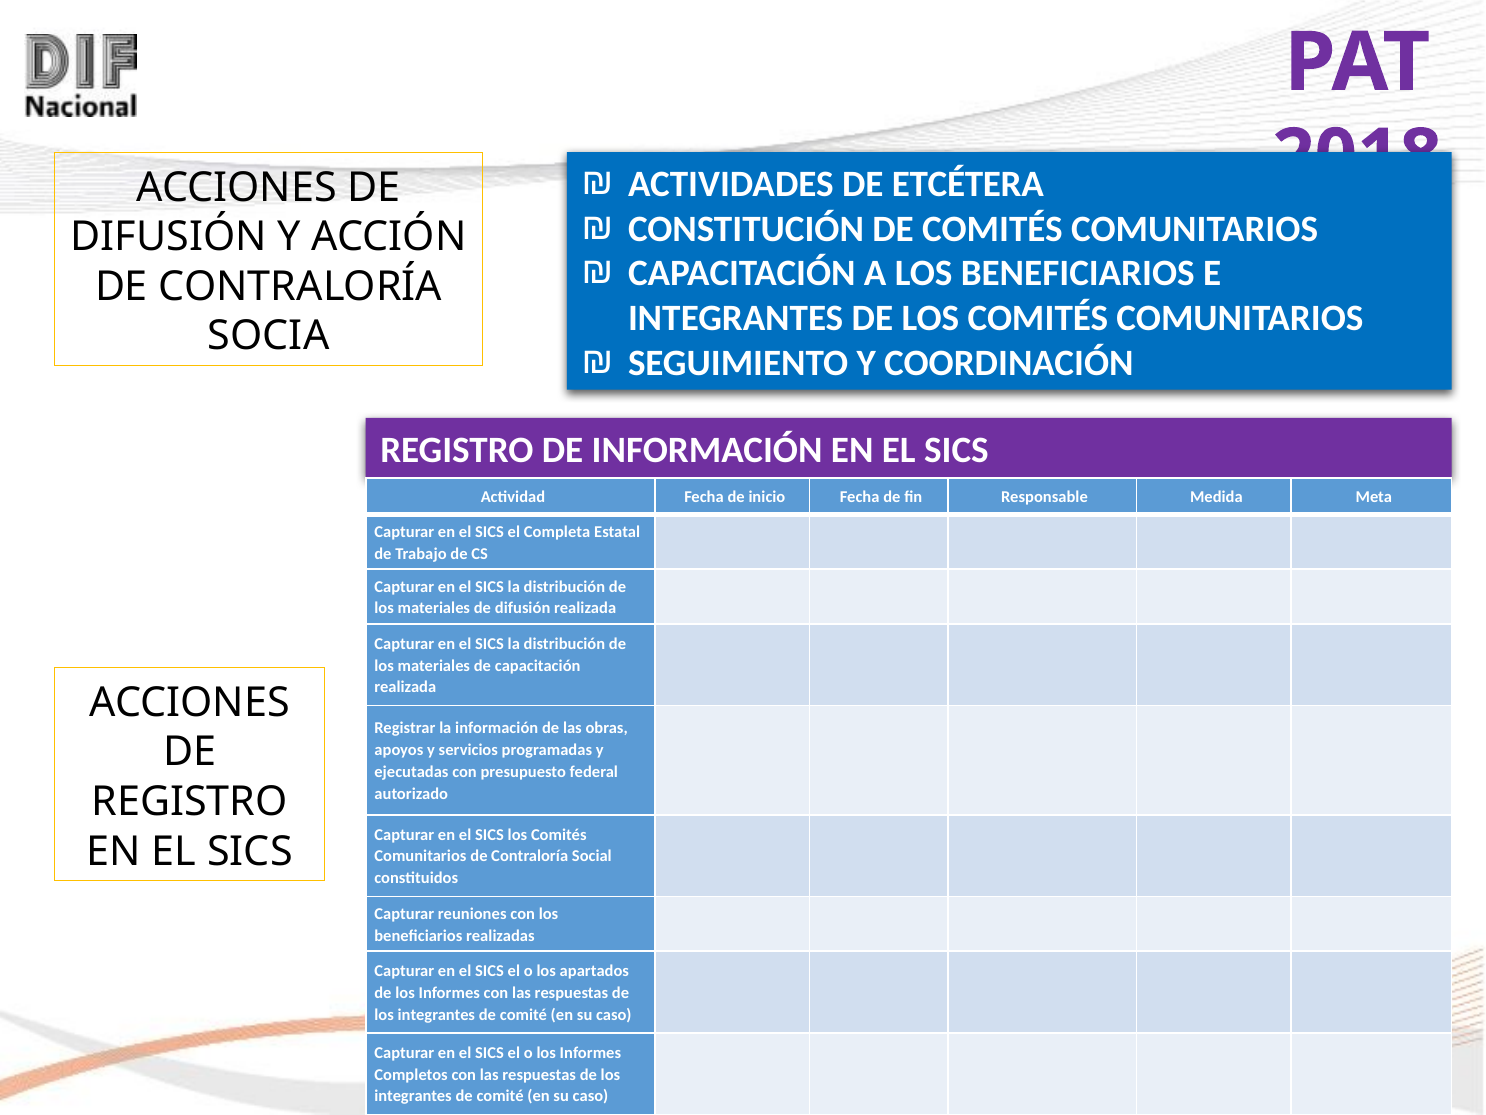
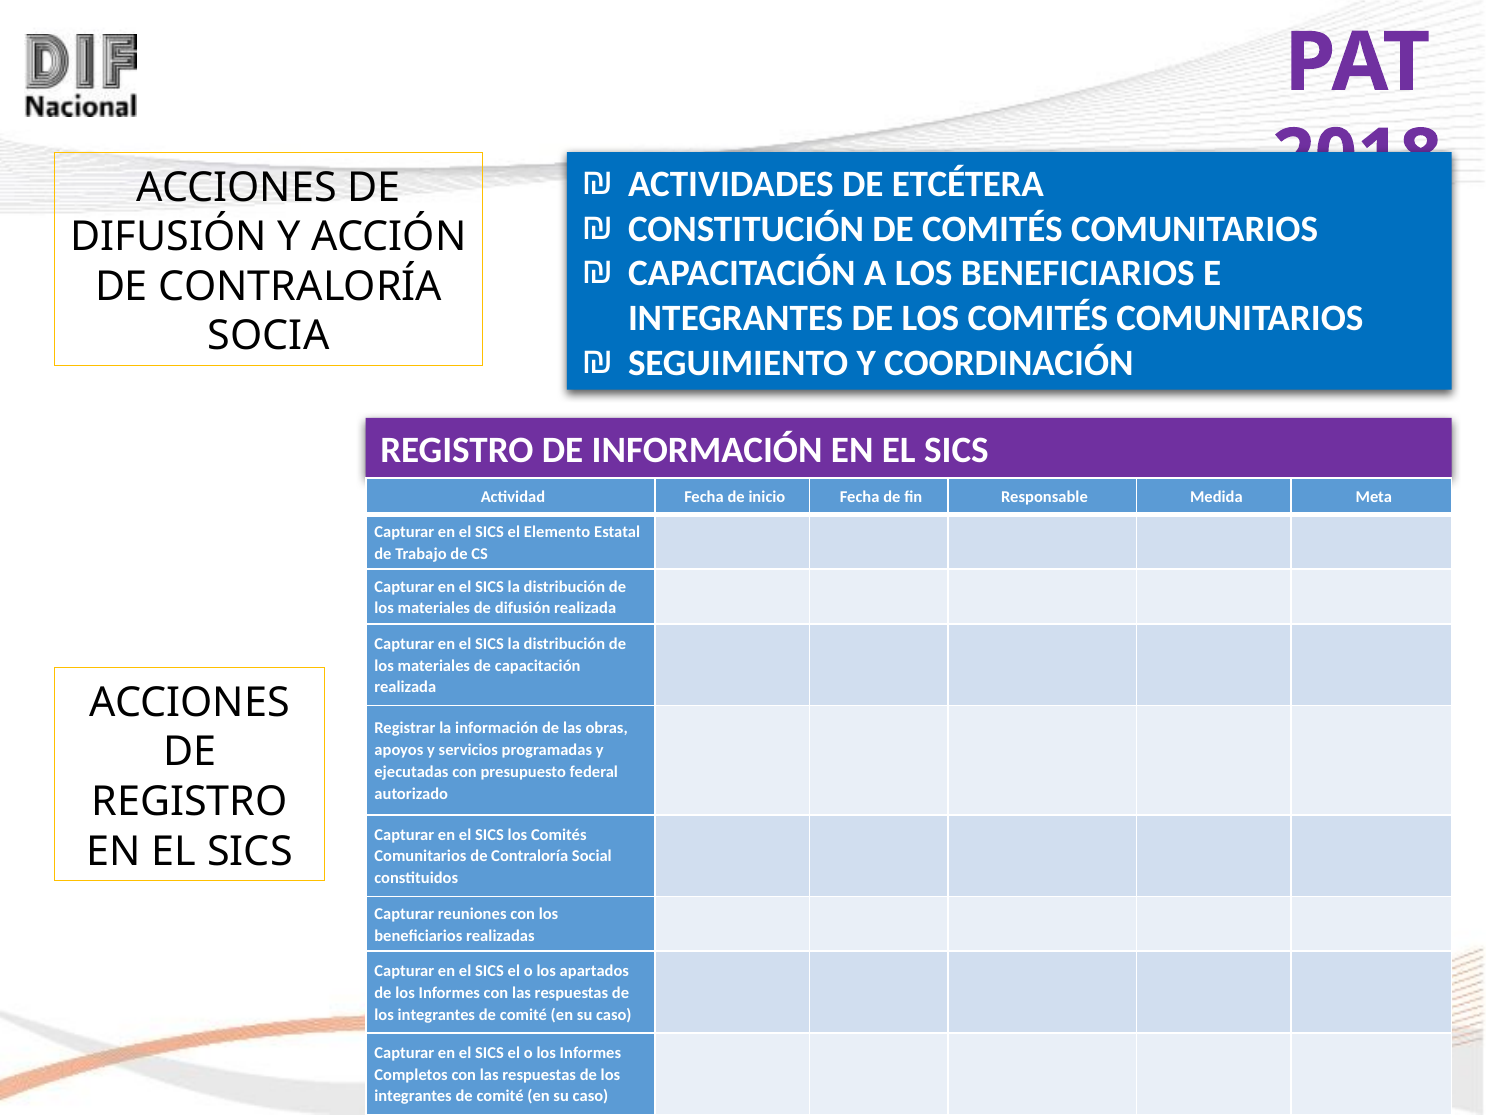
Completa: Completa -> Elemento (557, 532)
